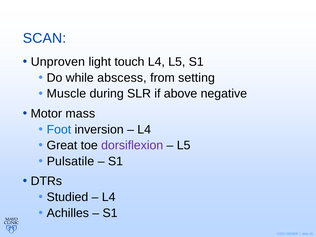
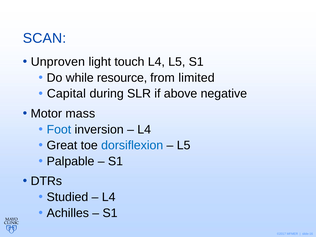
abscess: abscess -> resource (122, 78)
setting: setting -> limited (197, 78)
Muscle: Muscle -> Capital (66, 94)
dorsiflexion colour: purple -> blue (132, 145)
Pulsatile: Pulsatile -> Palpable (71, 161)
